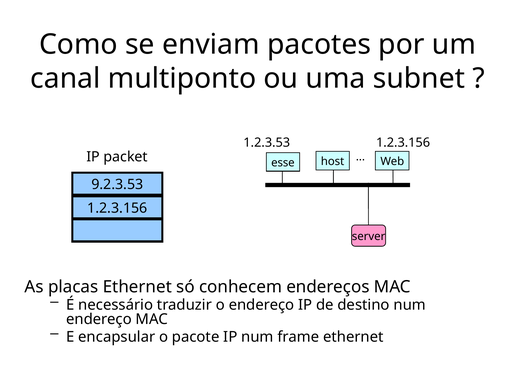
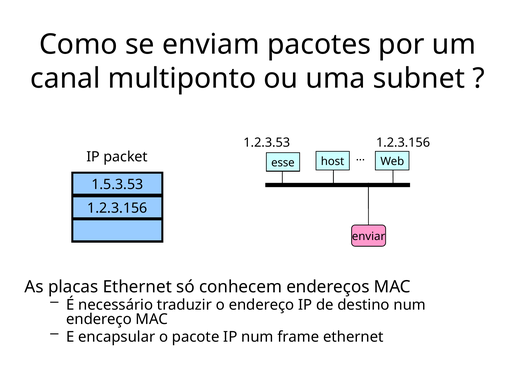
9.2.3.53: 9.2.3.53 -> 1.5.3.53 (117, 185)
server: server -> enviar (369, 237)
